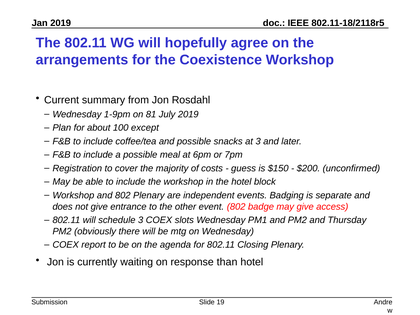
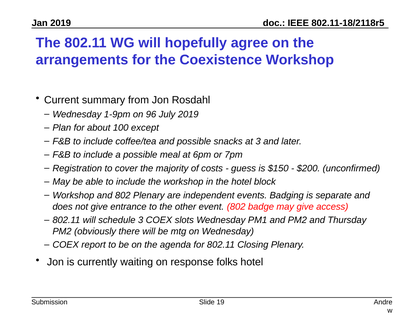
81: 81 -> 96 (151, 114)
than: than -> folks (227, 262)
